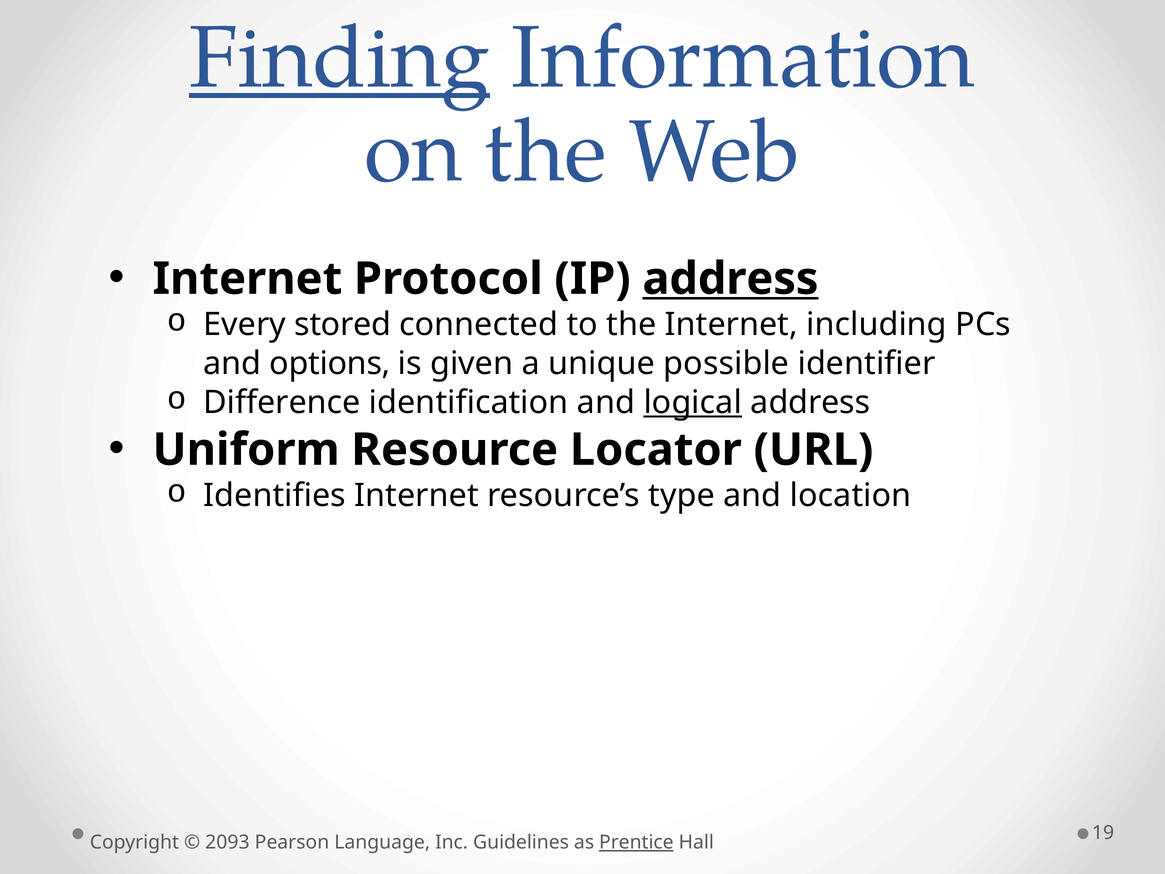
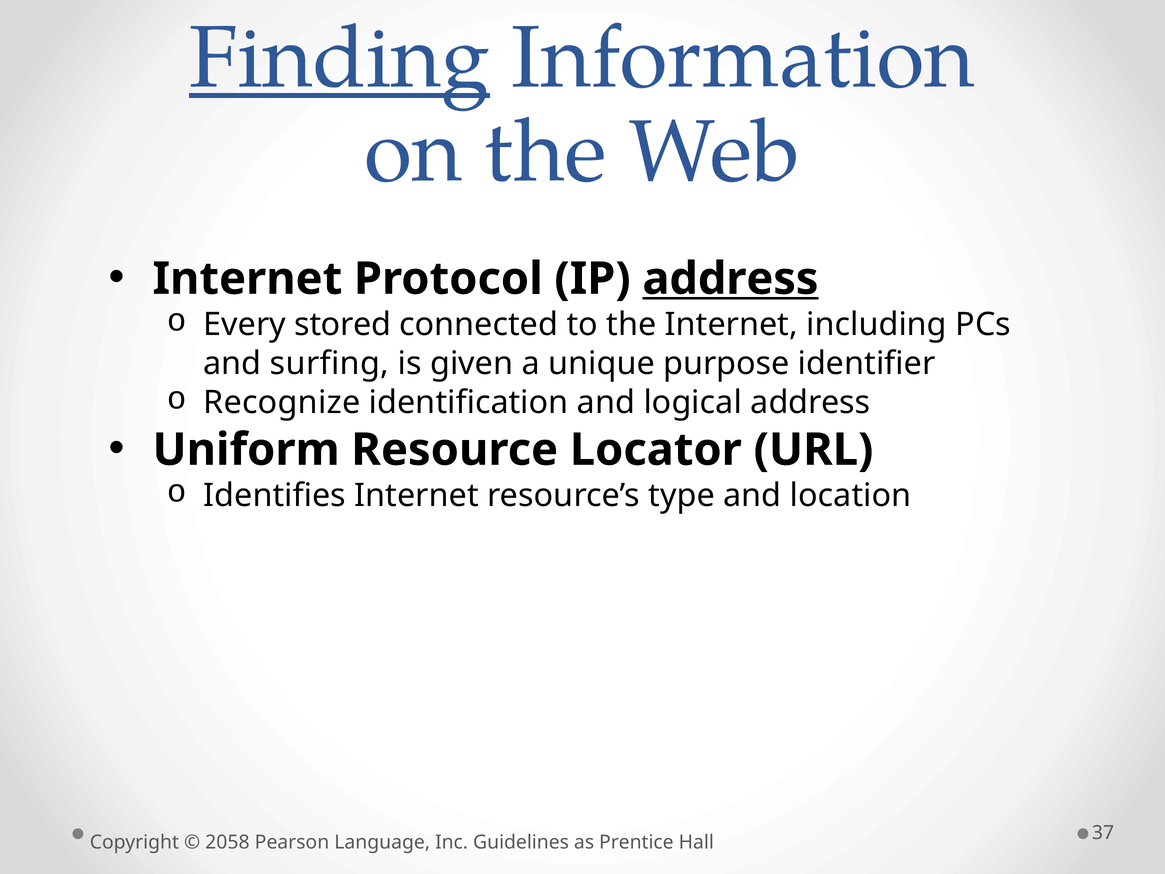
options: options -> surfing (330, 363)
possible: possible -> purpose (726, 363)
Difference: Difference -> Recognize (282, 402)
logical underline: present -> none (693, 402)
2093: 2093 -> 2058 (227, 842)
Prentice underline: present -> none (636, 842)
19: 19 -> 37 (1103, 833)
